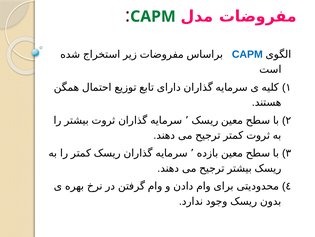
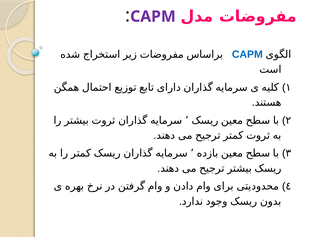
CAPM colour: green -> purple (153, 16)
